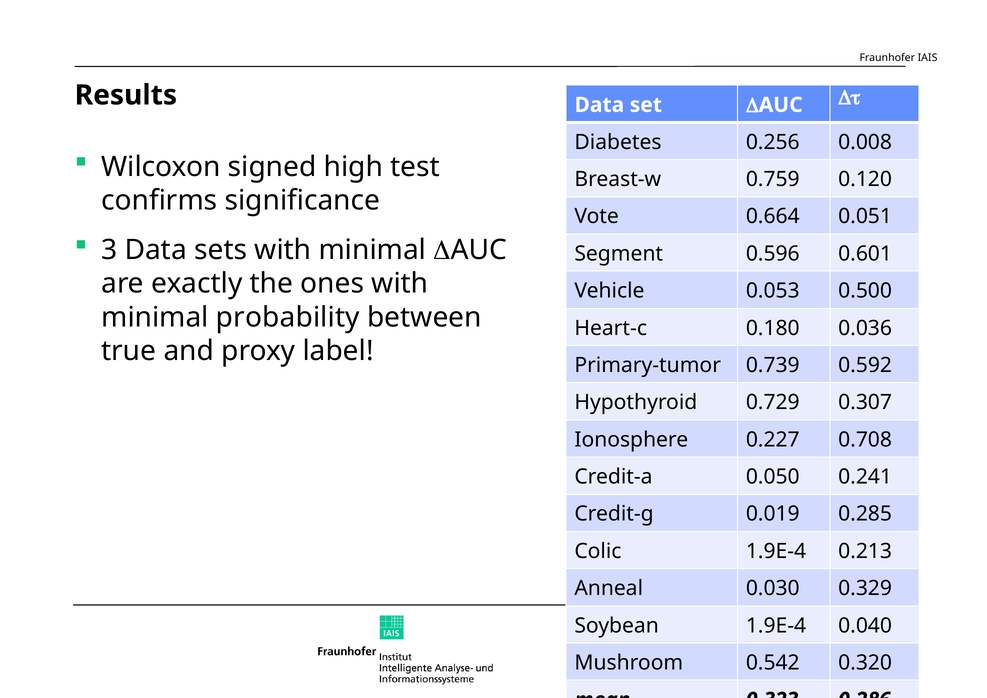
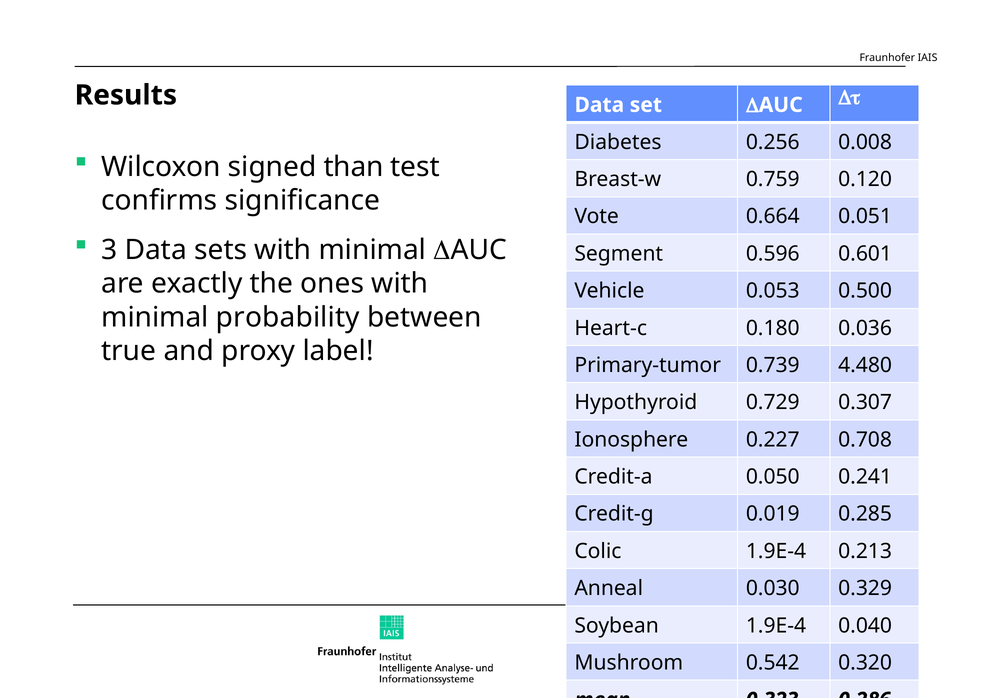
high: high -> than (353, 167)
0.592: 0.592 -> 4.480 (865, 365)
